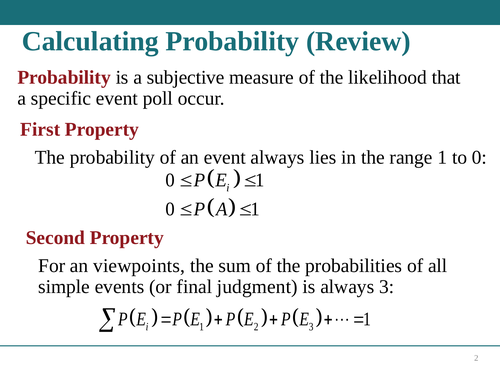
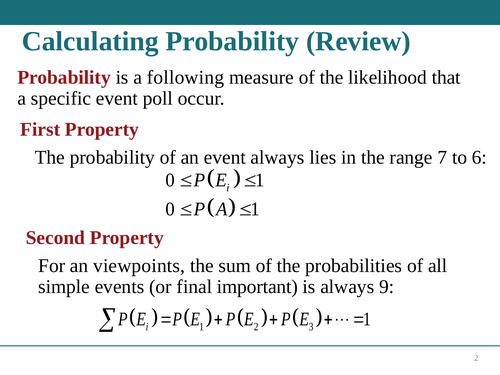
subjective: subjective -> following (186, 77)
range 1: 1 -> 7 (442, 157)
to 0: 0 -> 6 (479, 157)
judgment: judgment -> important (257, 287)
always 3: 3 -> 9 (387, 287)
